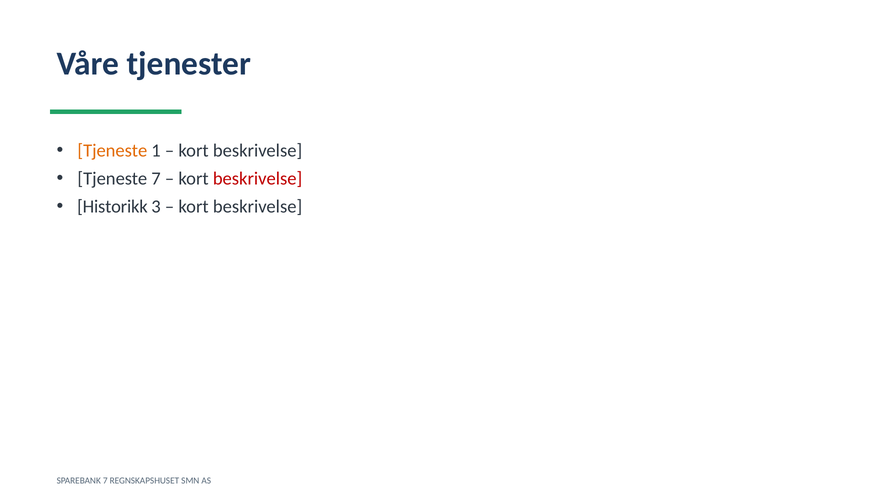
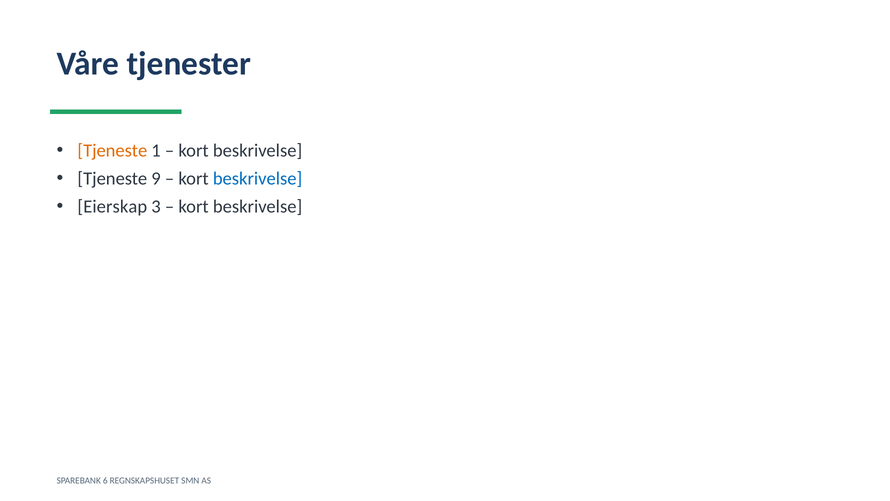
Tjeneste 7: 7 -> 9 (156, 179)
beskrivelse colour: red -> blue (258, 179)
Historikk: Historikk -> Eierskap (112, 206)
SPAREBANK 7: 7 -> 6 (105, 480)
